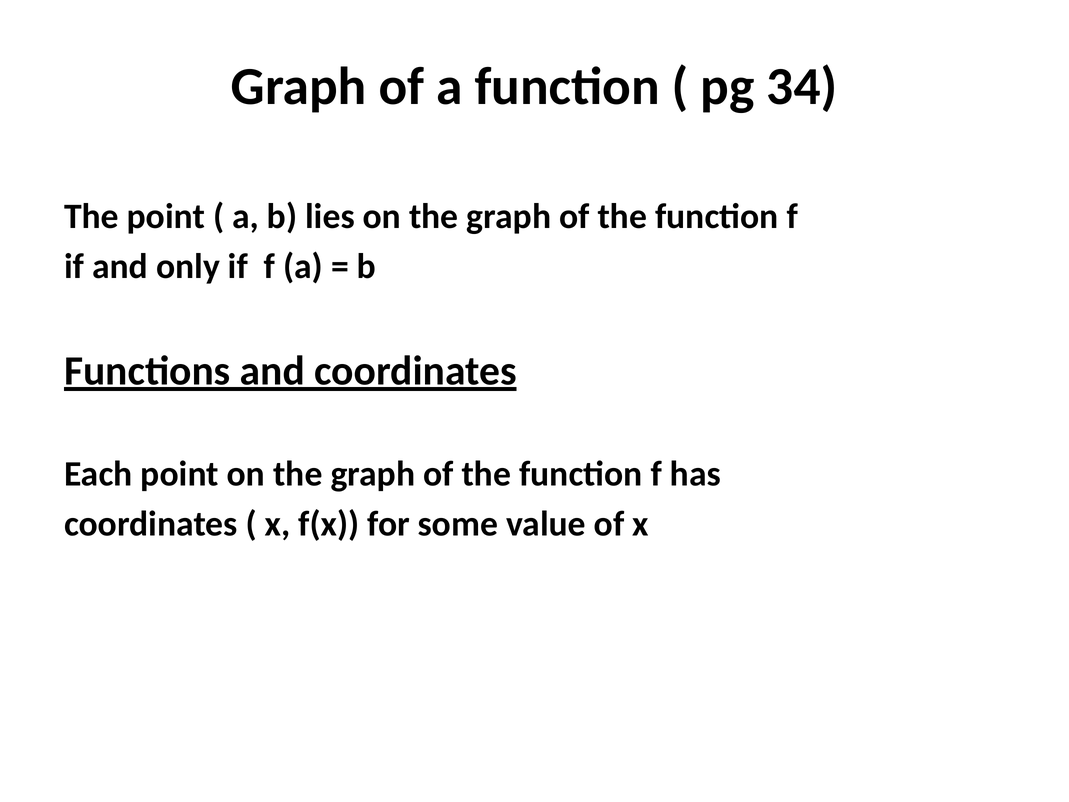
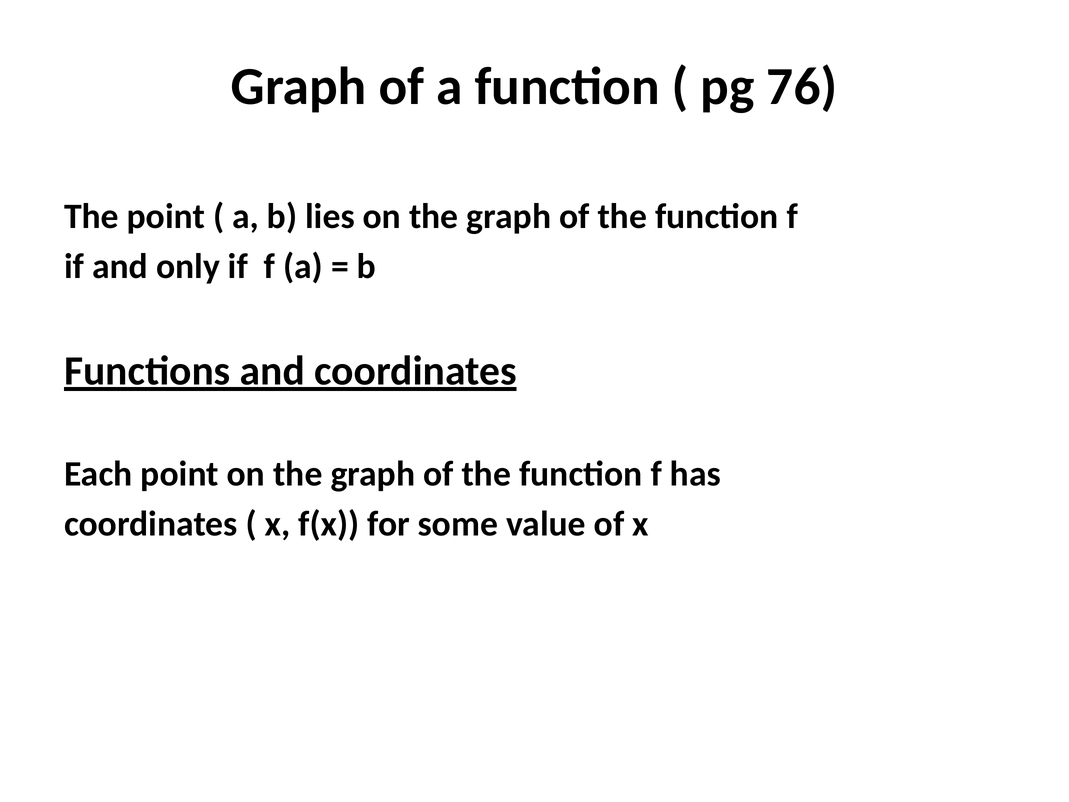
34: 34 -> 76 (802, 87)
